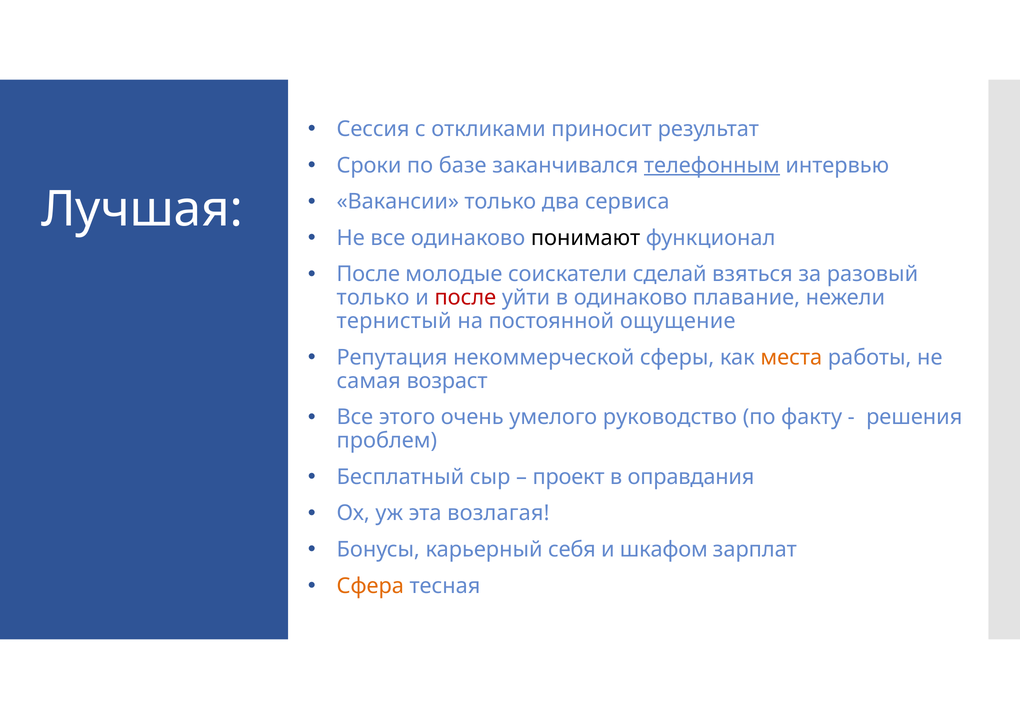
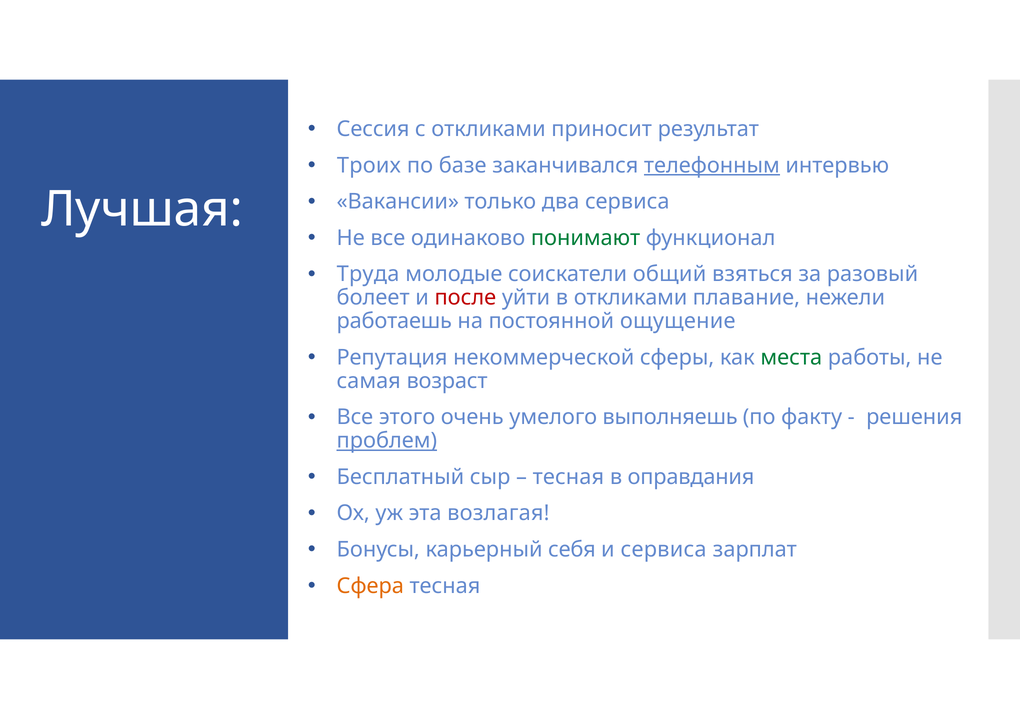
Сроки: Сроки -> Троих (369, 166)
понимают colour: black -> green (586, 238)
После: После -> Труда (368, 274)
сделай: сделай -> общий (670, 274)
только: только -> болеет (373, 298)
в одинаково: одинаково -> откликами (631, 298)
тернистый: тернистый -> работаешь (394, 322)
места colour: orange -> green (791, 358)
руководство: руководство -> выполняешь (670, 418)
проблем underline: none -> present (387, 441)
проект: проект -> тесная (568, 478)
и шкафом: шкафом -> сервиса (664, 550)
